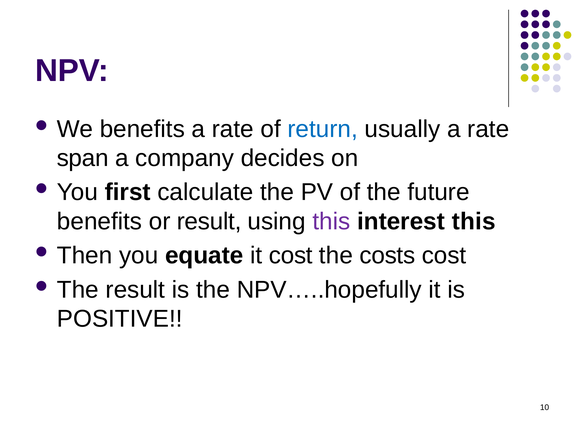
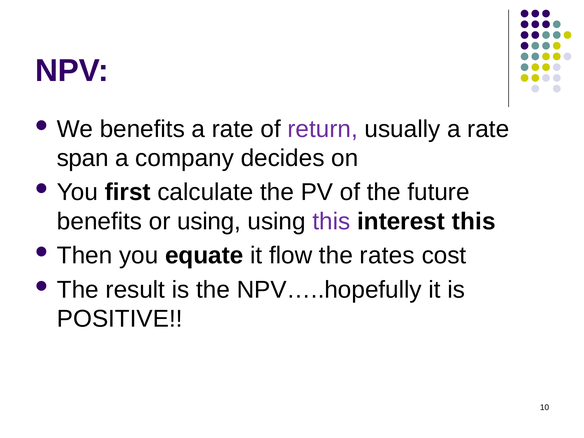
return colour: blue -> purple (323, 129)
or result: result -> using (209, 222)
it cost: cost -> flow (291, 256)
costs: costs -> rates (387, 256)
